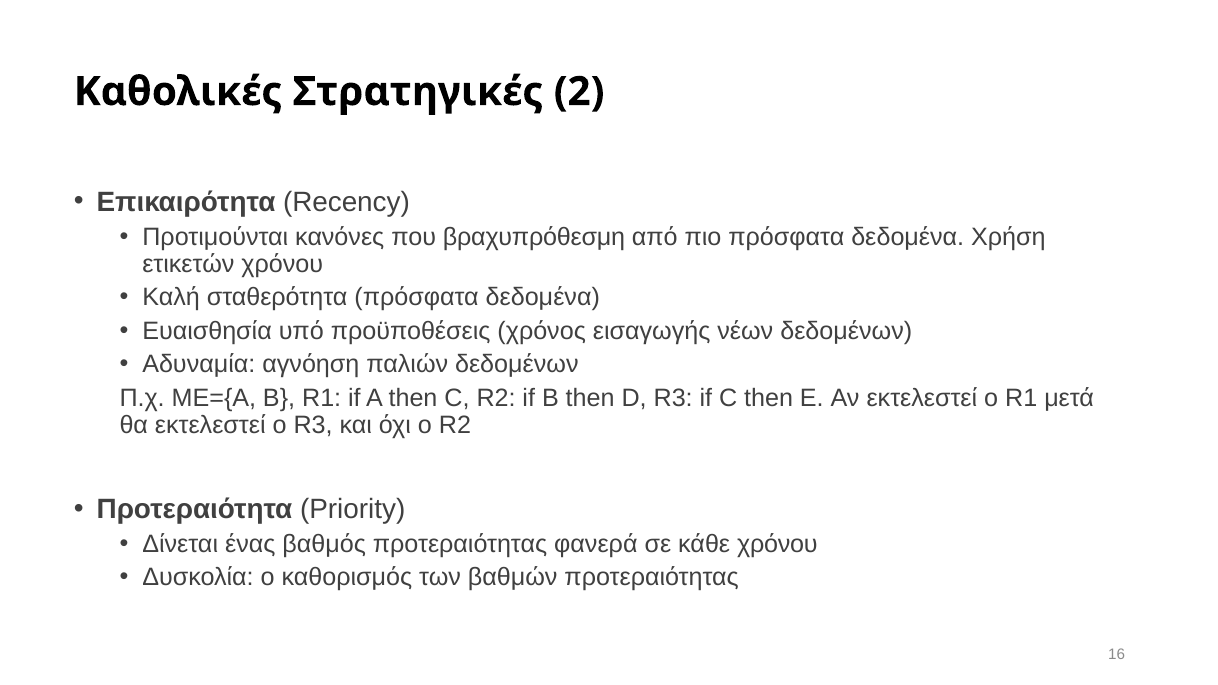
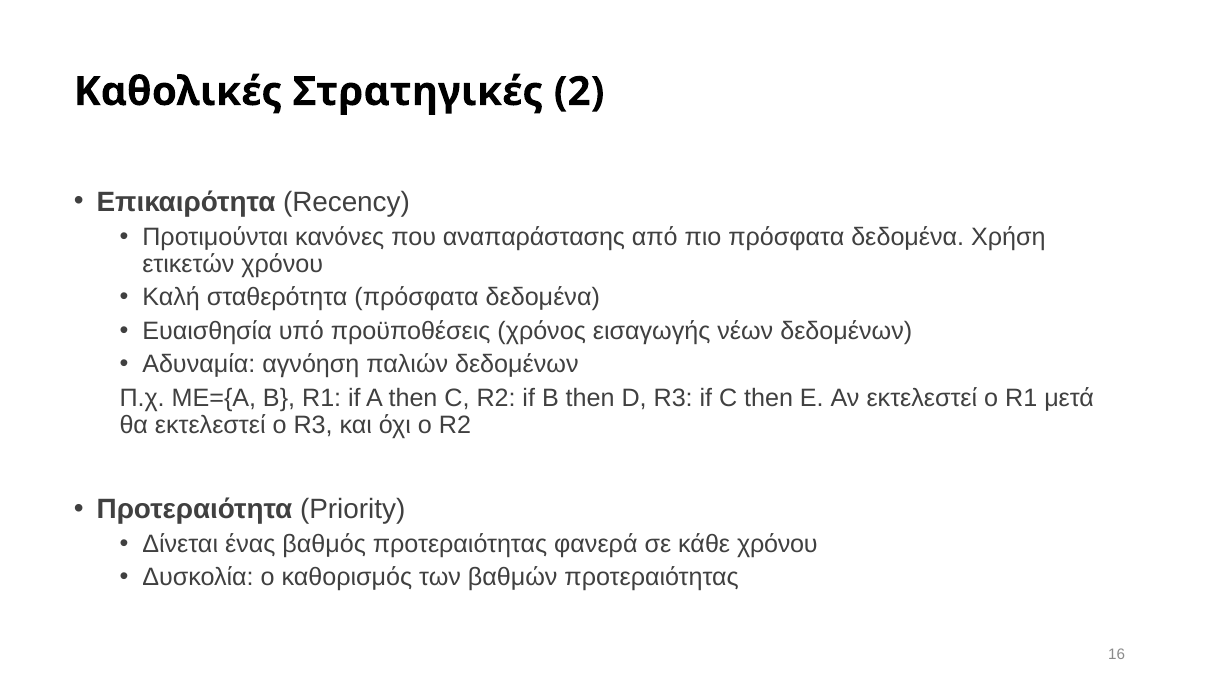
βραχυπρόθεσμη: βραχυπρόθεσμη -> αναπαράστασης (534, 237)
